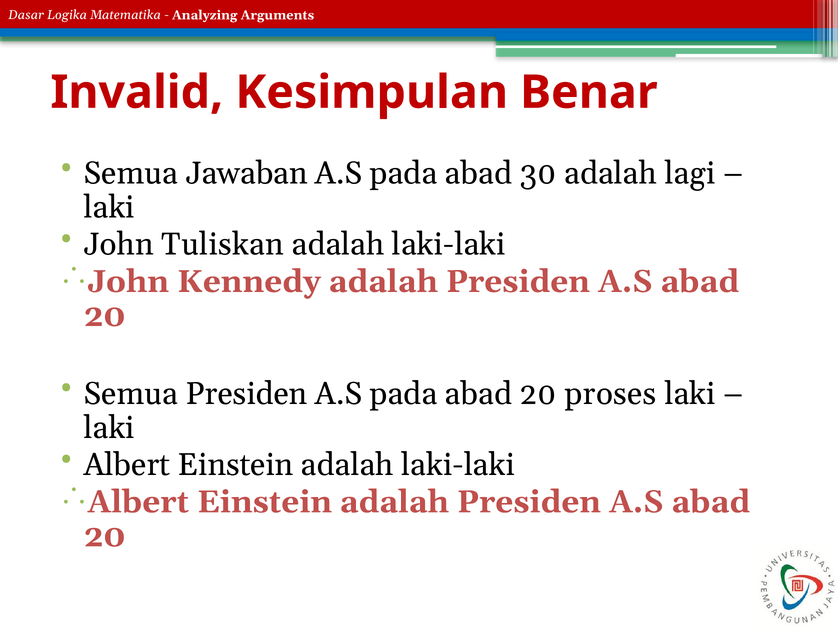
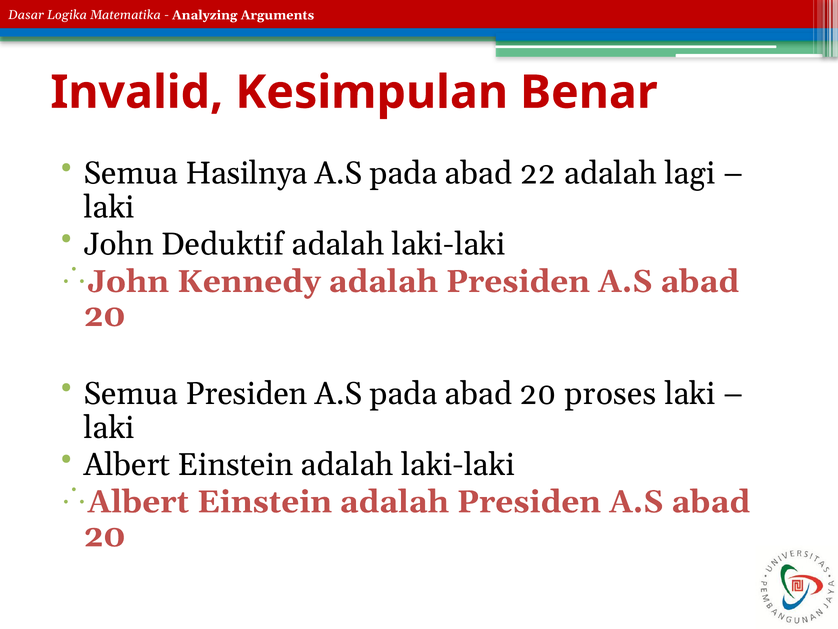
Jawaban: Jawaban -> Hasilnya (247, 173)
30: 30 -> 22 (538, 173)
Tuliskan: Tuliskan -> Deduktif (223, 244)
